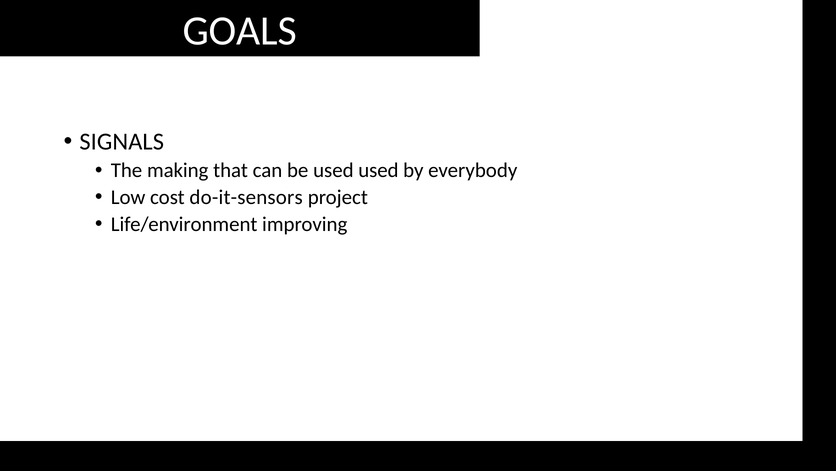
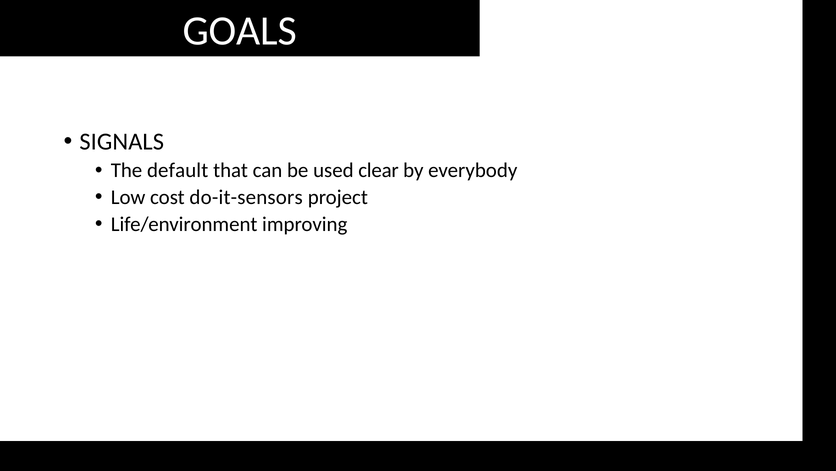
making: making -> default (178, 170)
used used: used -> clear (378, 170)
